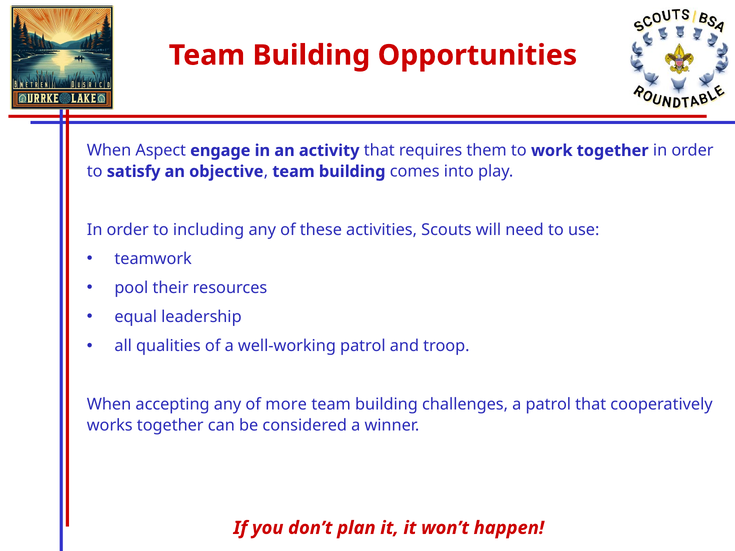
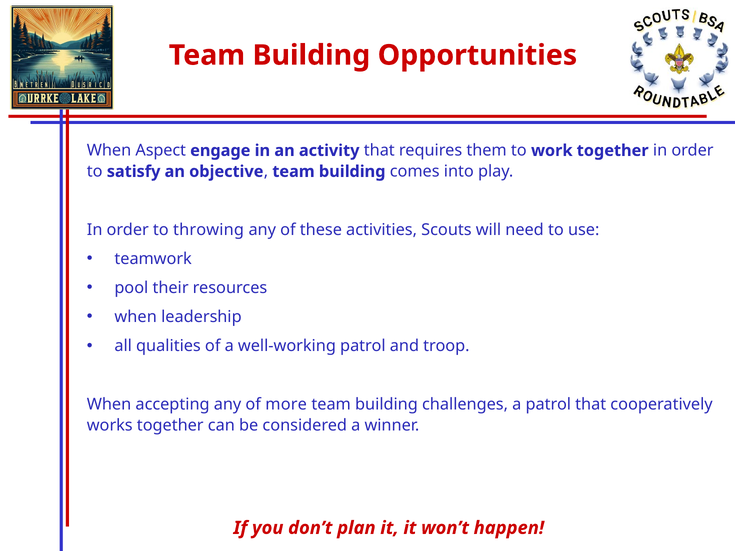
including: including -> throwing (209, 230)
equal: equal -> when (136, 317)
